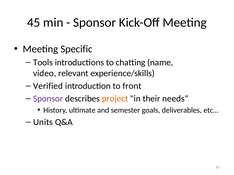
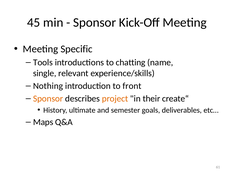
video: video -> single (45, 73)
Verified: Verified -> Nothing (48, 86)
Sponsor colour: purple -> orange (48, 99)
needs“: needs“ -> create“ (175, 99)
Units: Units -> Maps (43, 122)
